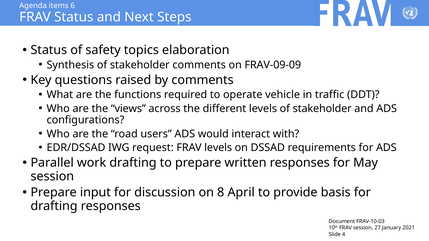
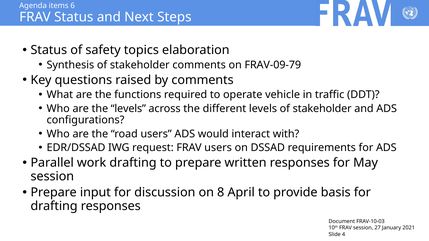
FRAV-09-09: FRAV-09-09 -> FRAV-09-79 (273, 65)
the views: views -> levels (128, 109)
FRAV levels: levels -> users (218, 148)
